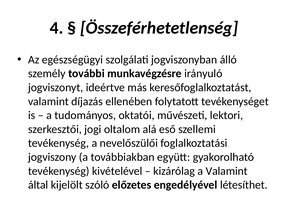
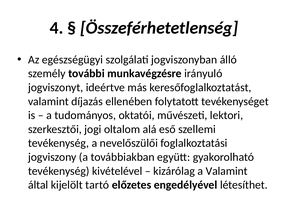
szóló: szóló -> tartó (97, 185)
